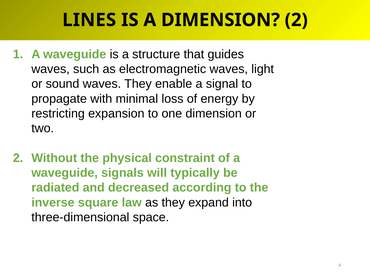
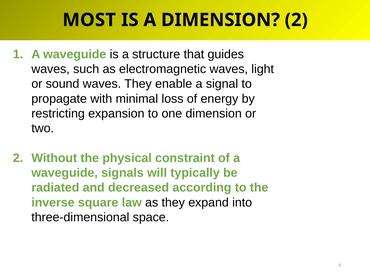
LINES: LINES -> MOST (89, 20)
